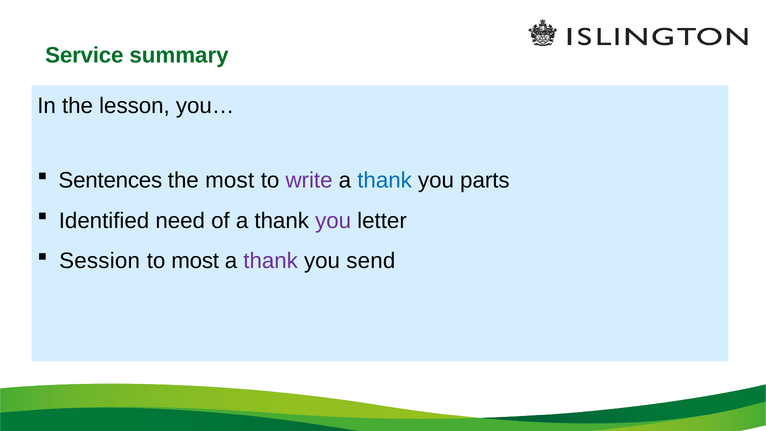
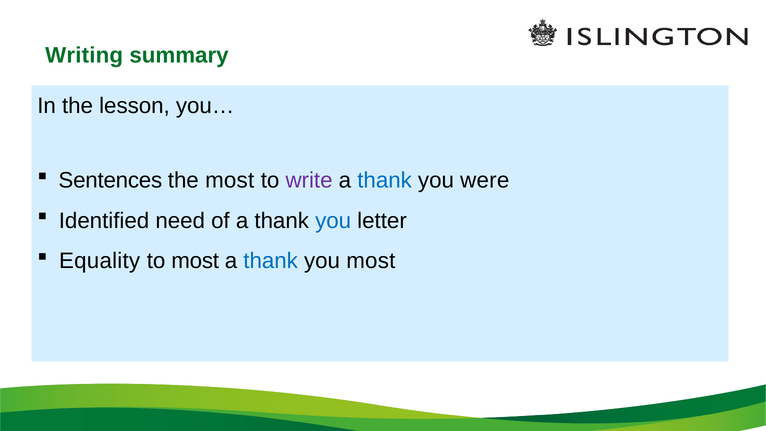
Service: Service -> Writing (84, 55)
parts: parts -> were (485, 180)
you colour: purple -> blue (333, 221)
Session: Session -> Equality (100, 261)
thank colour: purple -> blue (271, 261)
you send: send -> most (371, 261)
